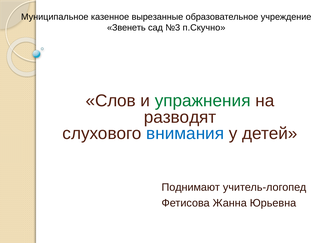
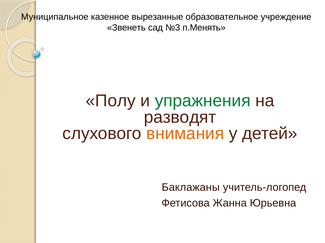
п.Скучно: п.Скучно -> п.Менять (204, 28)
Слов: Слов -> Полу (111, 101)
внимания colour: blue -> orange (185, 134)
Поднимают: Поднимают -> Баклажаны (191, 188)
